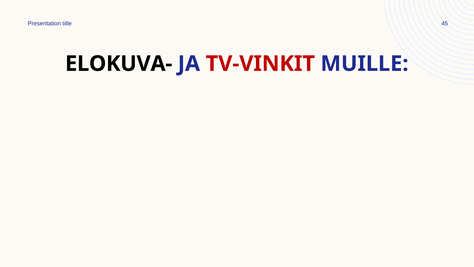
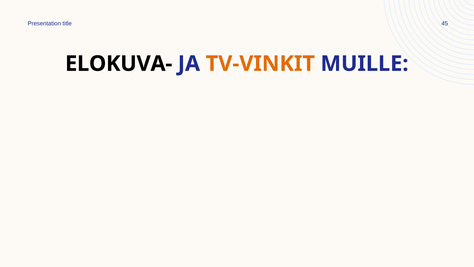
TV-VINKIT colour: red -> orange (260, 64)
